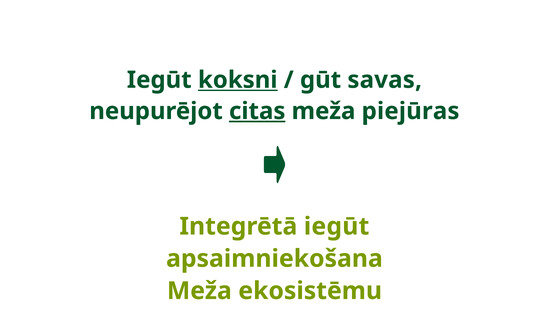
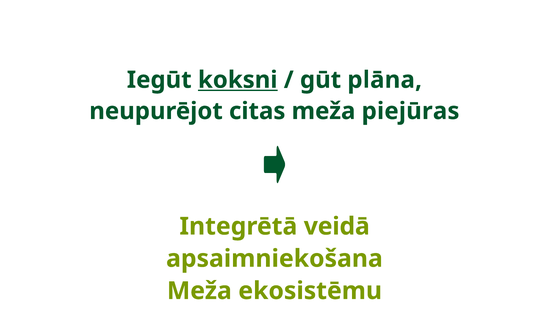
savas: savas -> plāna (385, 80)
citas underline: present -> none (257, 111)
Integrētā iegūt: iegūt -> veidā (337, 226)
